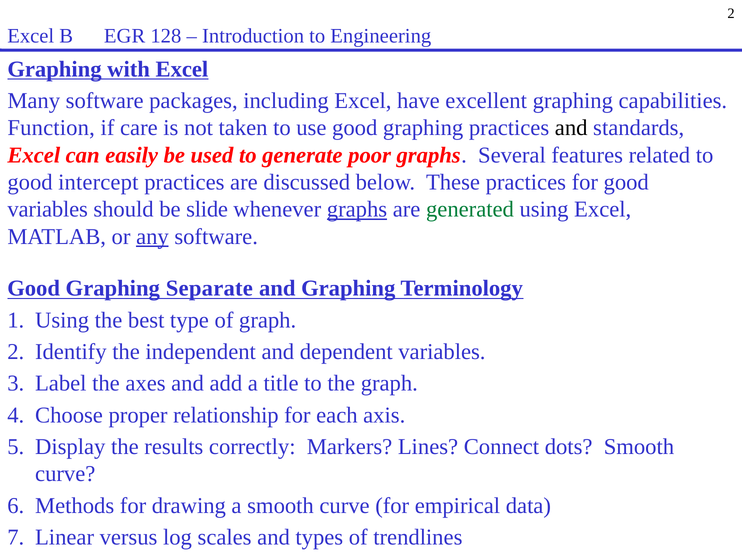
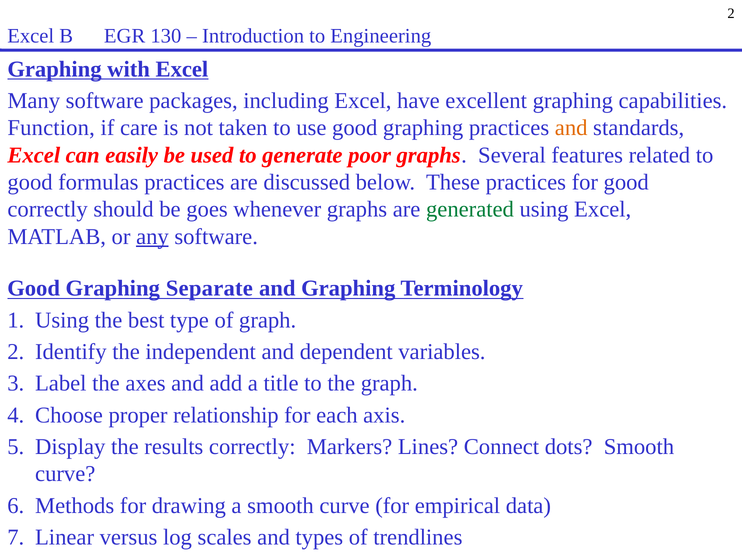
128: 128 -> 130 (166, 36)
and colour: black -> orange (571, 128)
intercept: intercept -> formulas (98, 182)
variables: variables -> correctly (48, 210)
slide: slide -> goes (207, 210)
graphs underline: present -> none (357, 210)
